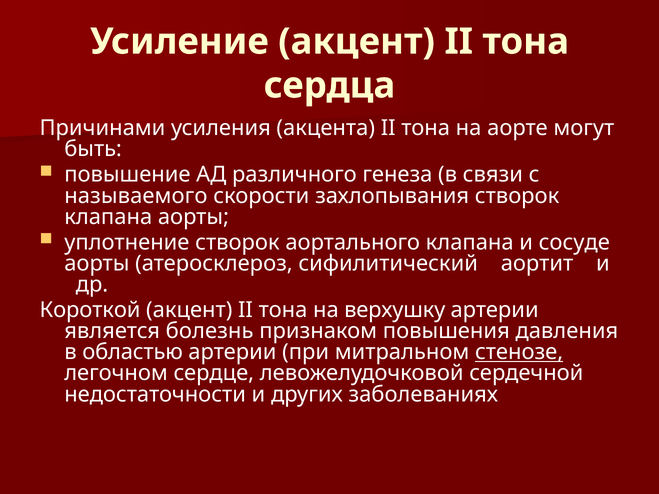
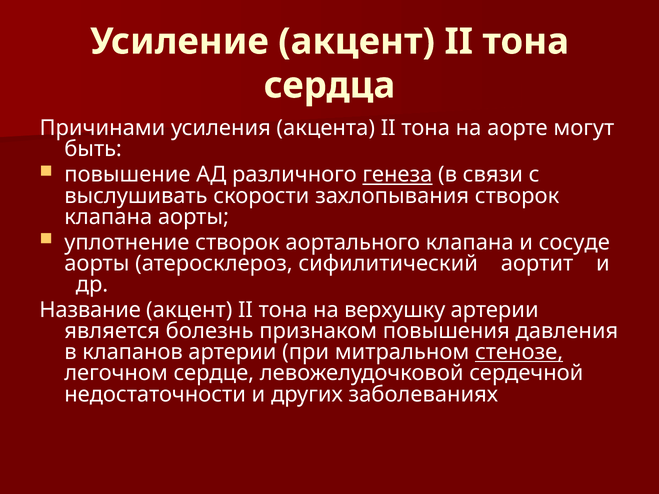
генеза underline: none -> present (397, 175)
называемого: называемого -> выслушивать (136, 196)
Короткой: Короткой -> Название (90, 310)
областью: областью -> клапанов (133, 352)
